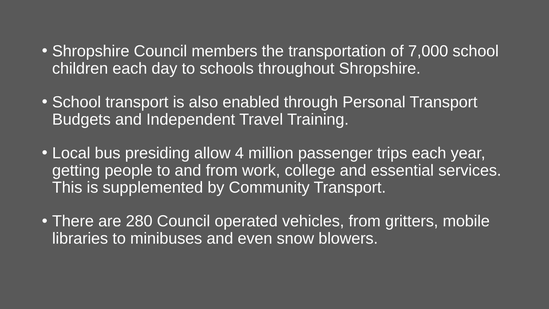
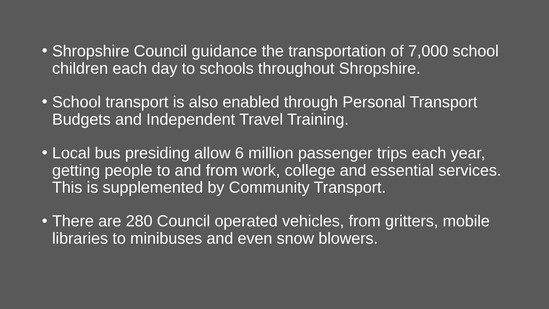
members: members -> guidance (224, 51)
4: 4 -> 6 (239, 153)
